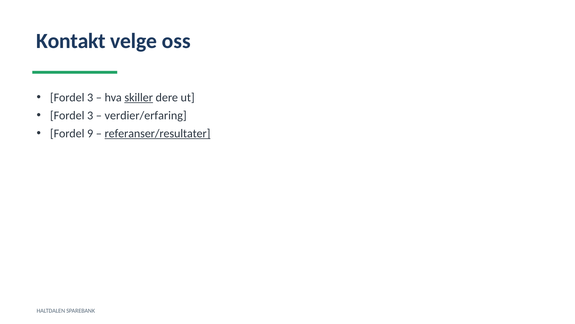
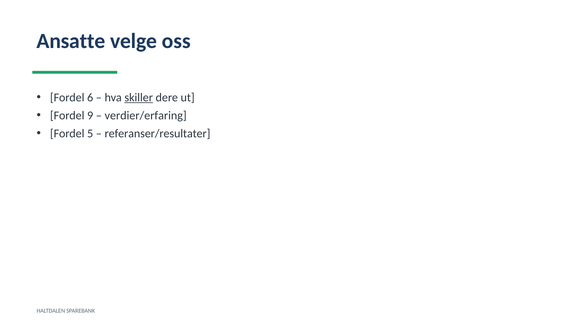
Kontakt: Kontakt -> Ansatte (71, 41)
3: 3 -> 6 (90, 97)
3: 3 -> 9 (90, 115)
9: 9 -> 5 (90, 133)
referanser/resultater underline: present -> none (157, 133)
